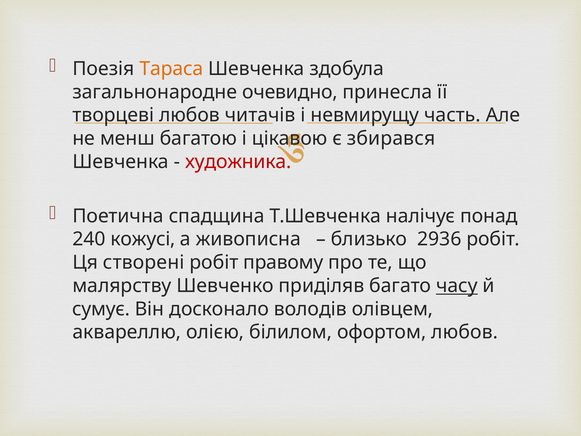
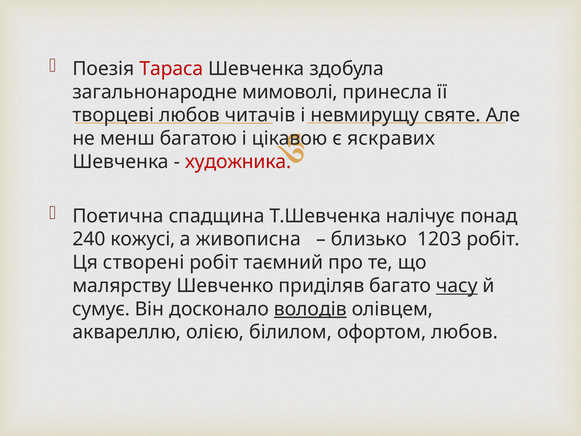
Тараса colour: orange -> red (171, 69)
очевидно: очевидно -> мимоволі (290, 92)
часть: часть -> святе (452, 115)
збирався: збирався -> яскравих (391, 138)
2936: 2936 -> 1203 (439, 239)
правому: правому -> таємний (283, 262)
володів underline: none -> present (310, 309)
